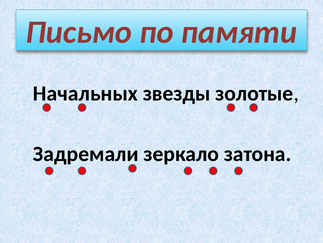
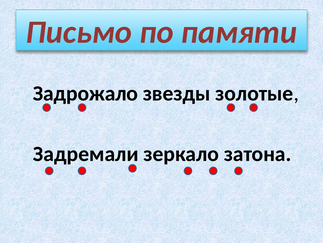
Начальных: Начальных -> Задрожало (86, 93)
